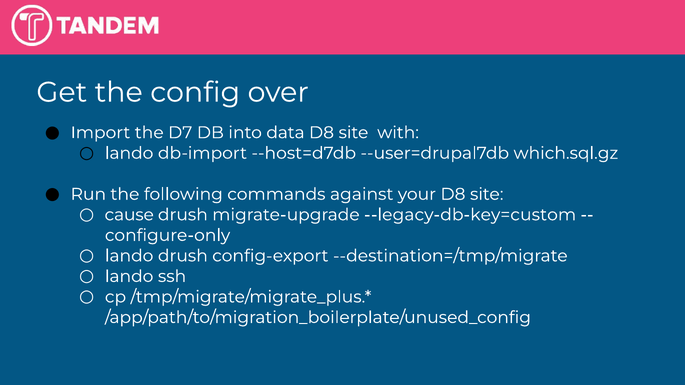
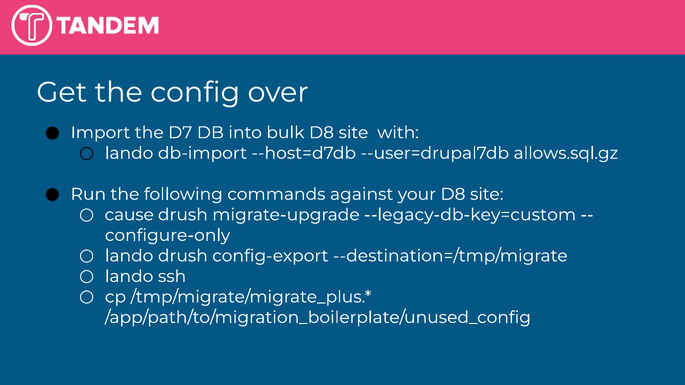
data: data -> bulk (285, 133)
which.sql.gz: which.sql.gz -> allows.sql.gz (566, 153)
